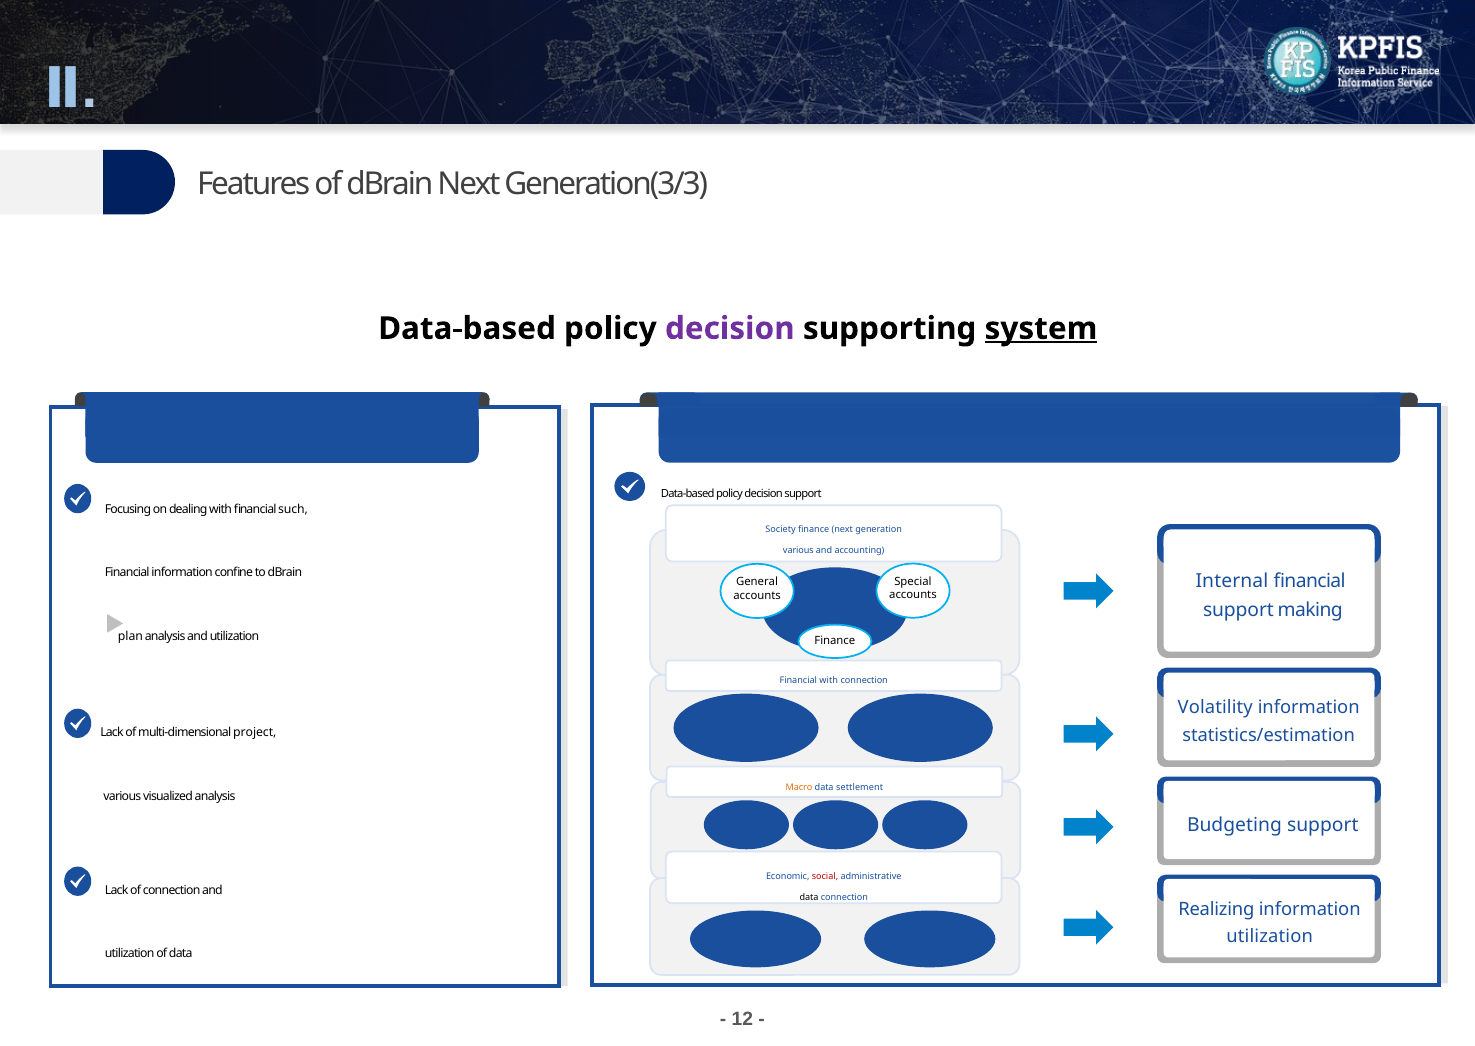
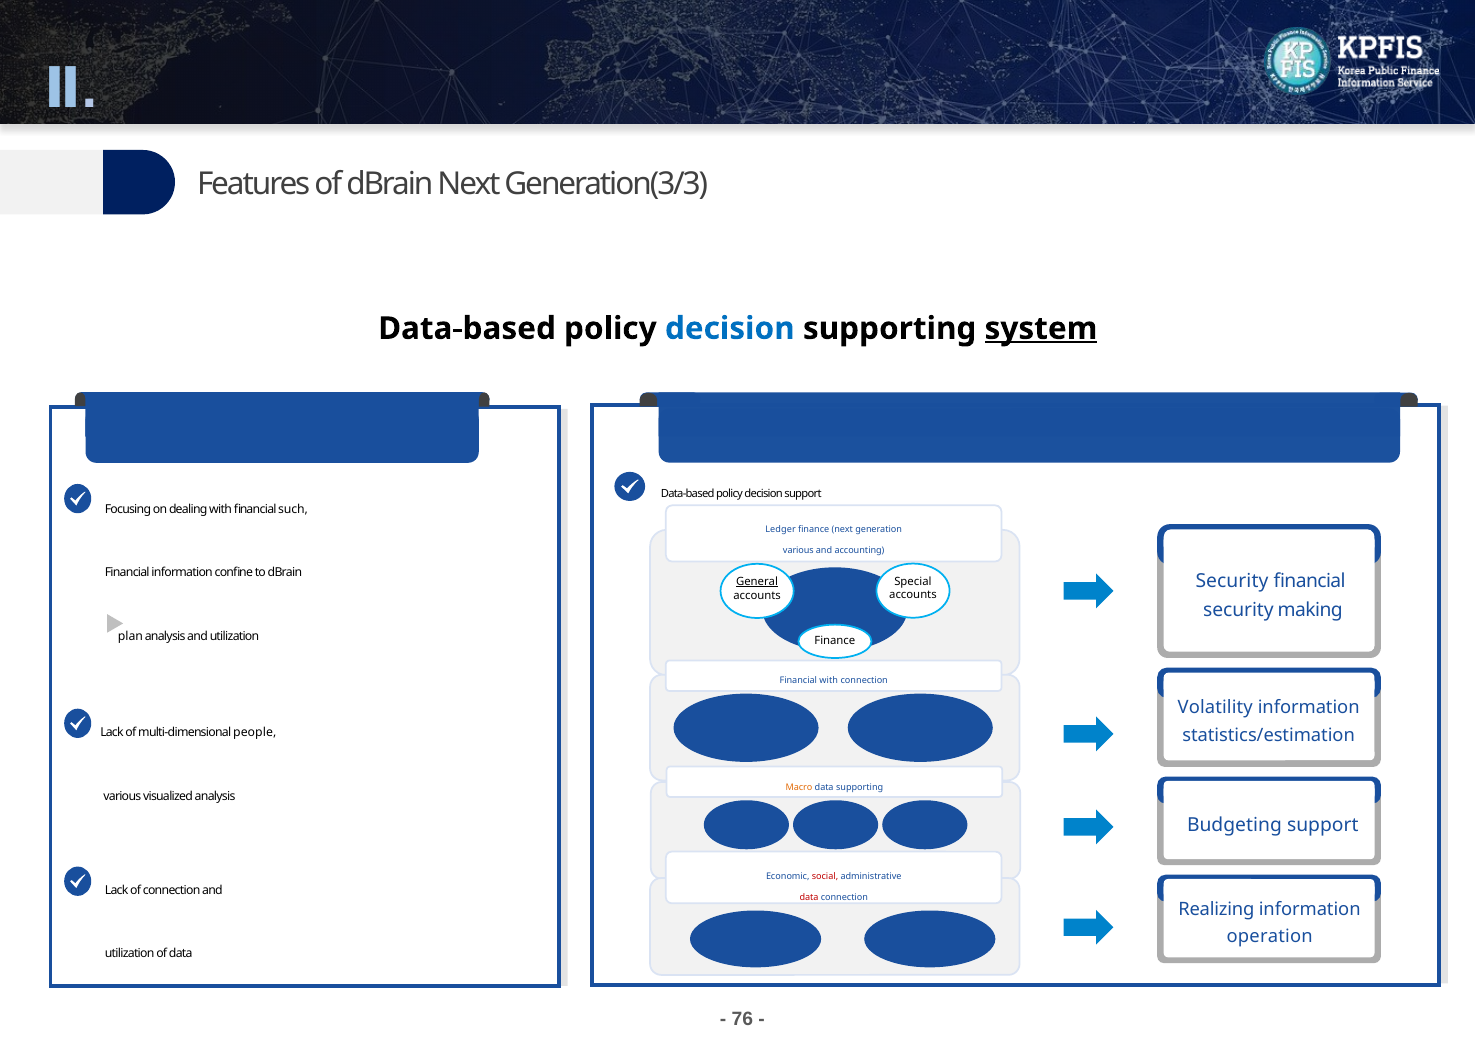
decision colour: purple -> blue (730, 328)
Society: Society -> Ledger (781, 529)
Internal: Internal -> Security (1232, 580)
General underline: none -> present (757, 582)
support: support -> security (1238, 609)
project: project -> people (255, 732)
data settlement: settlement -> supporting (860, 787)
data colour: black -> red (809, 898)
utilization: utilization -> operation (1270, 936)
12: 12 -> 76 (742, 1019)
